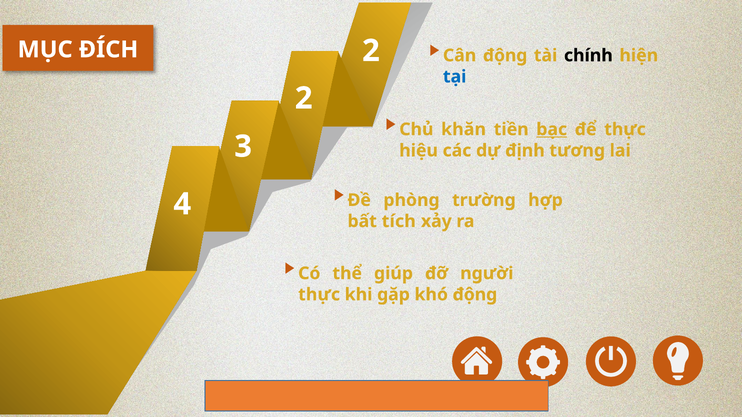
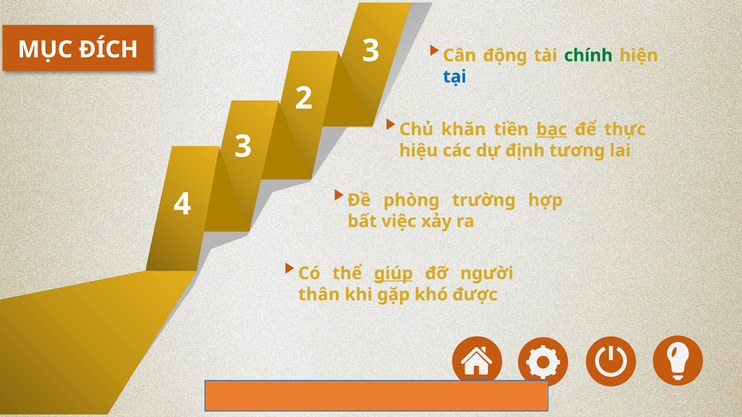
ĐÍCH 2: 2 -> 3 (371, 51)
chính colour: black -> green (588, 56)
tích: tích -> việc (399, 222)
giúp underline: none -> present (393, 274)
thực: thực -> thân (319, 295)
khó động: động -> được (475, 295)
